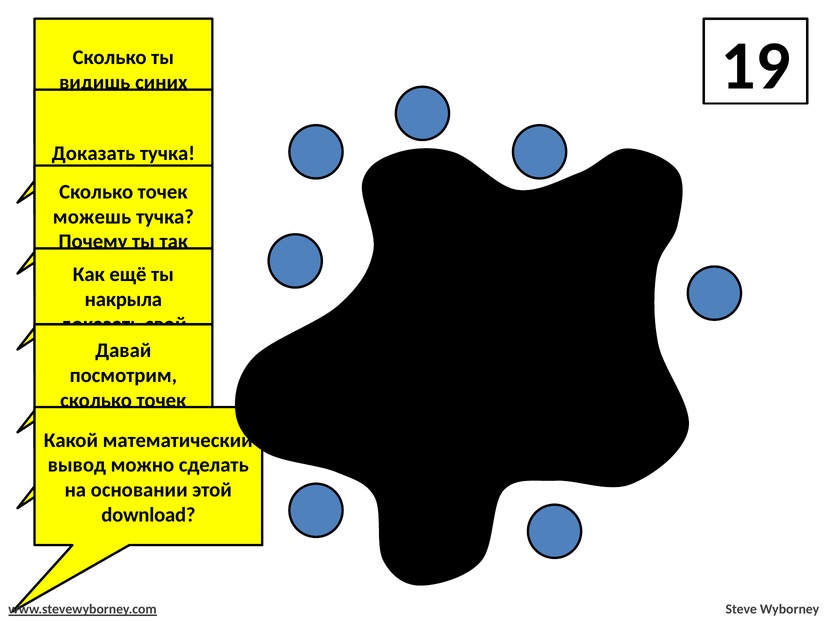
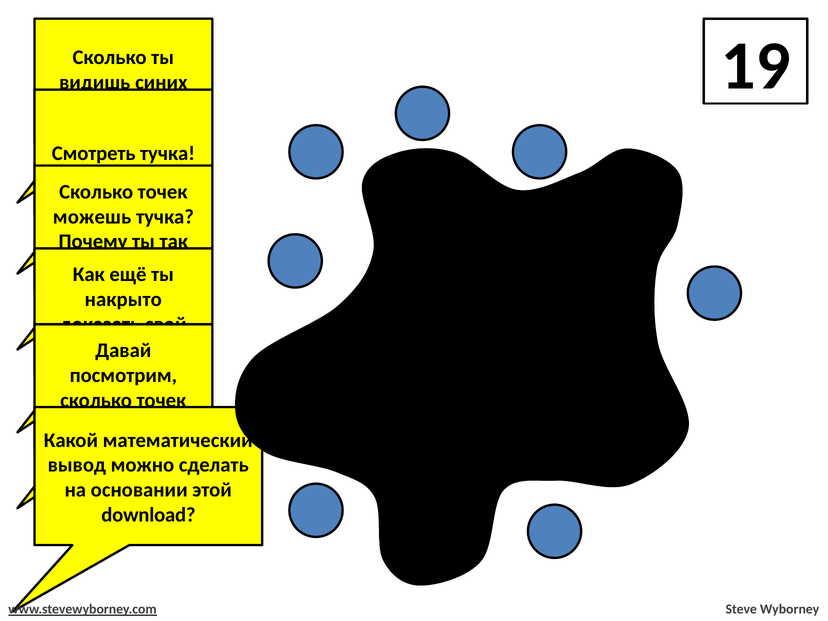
Доказать: Доказать -> Смотреть (94, 153)
накрыла: накрыла -> накрыто (123, 299)
